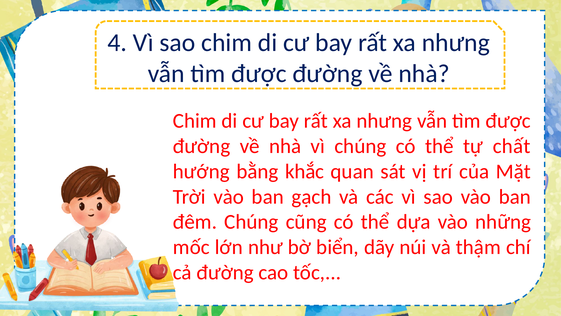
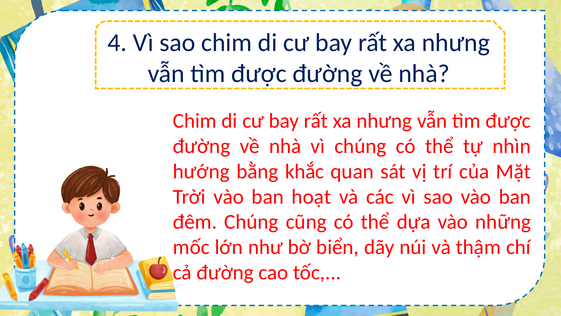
chất: chất -> nhìn (512, 146)
gạch: gạch -> hoạt (311, 196)
